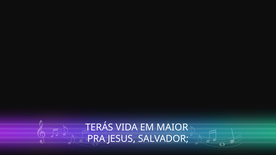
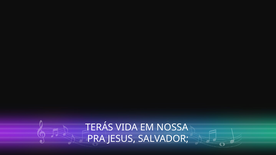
MAIOR: MAIOR -> NOSSA (172, 128)
